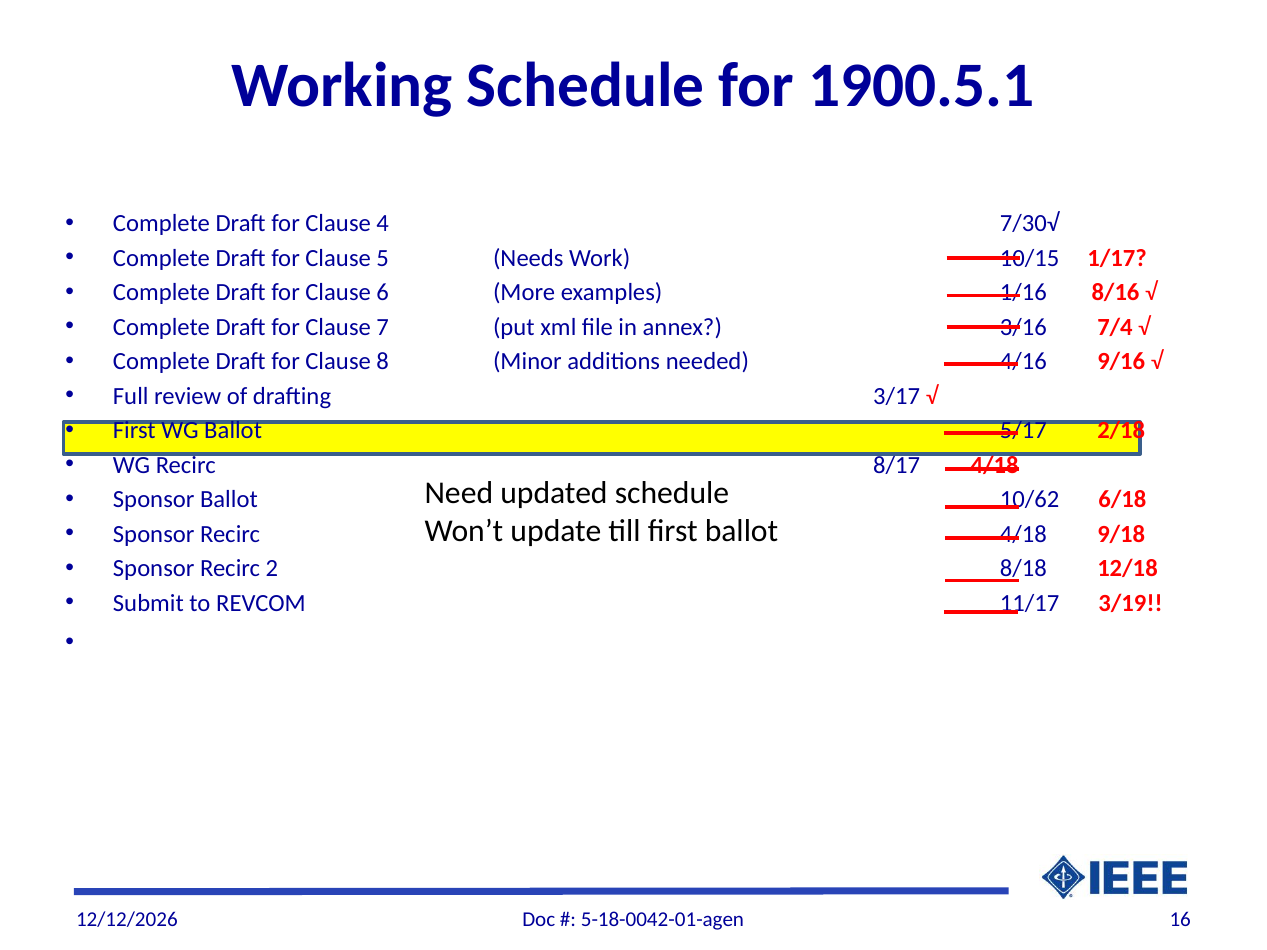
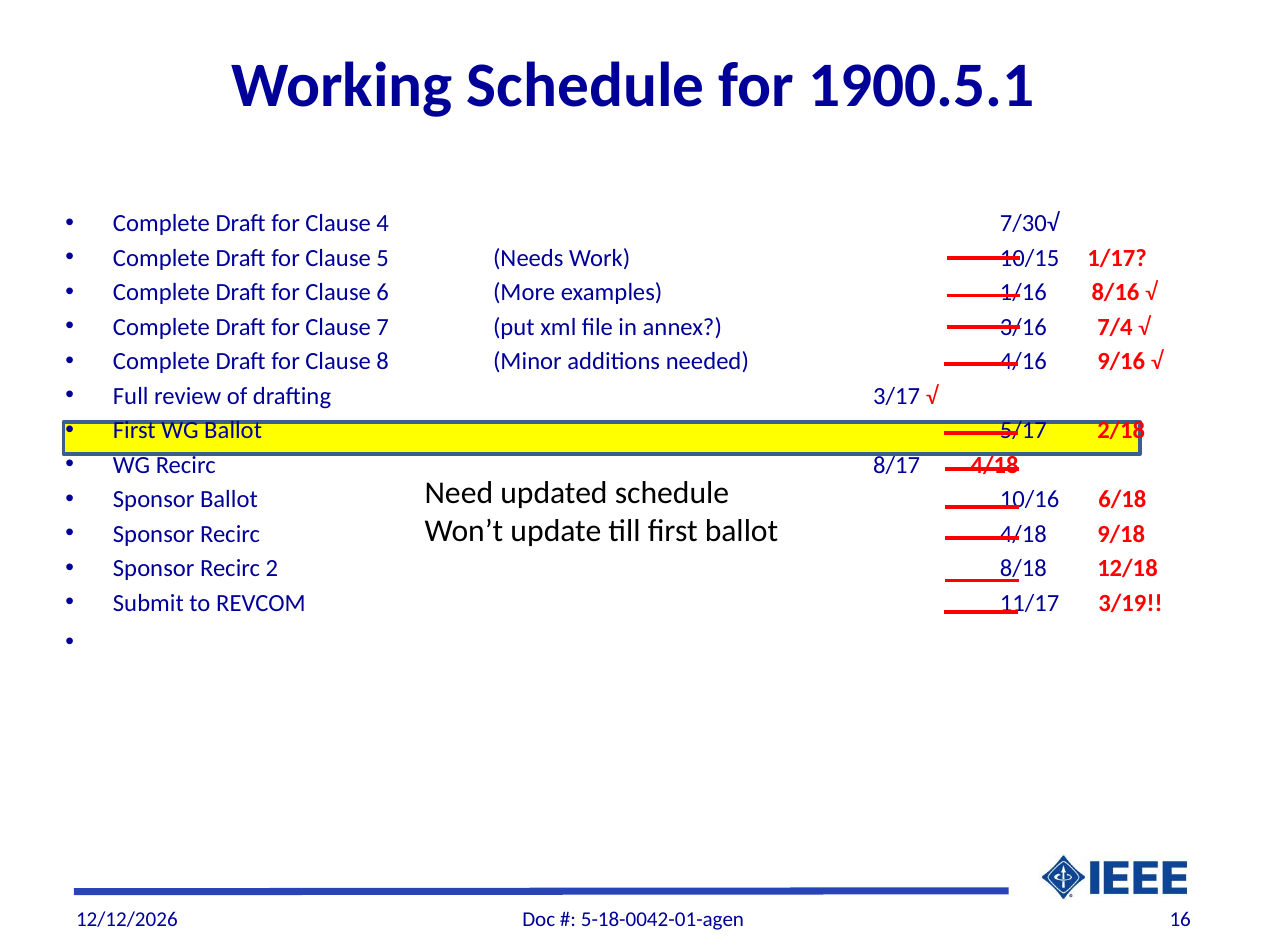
10/62: 10/62 -> 10/16 (1030, 500)
